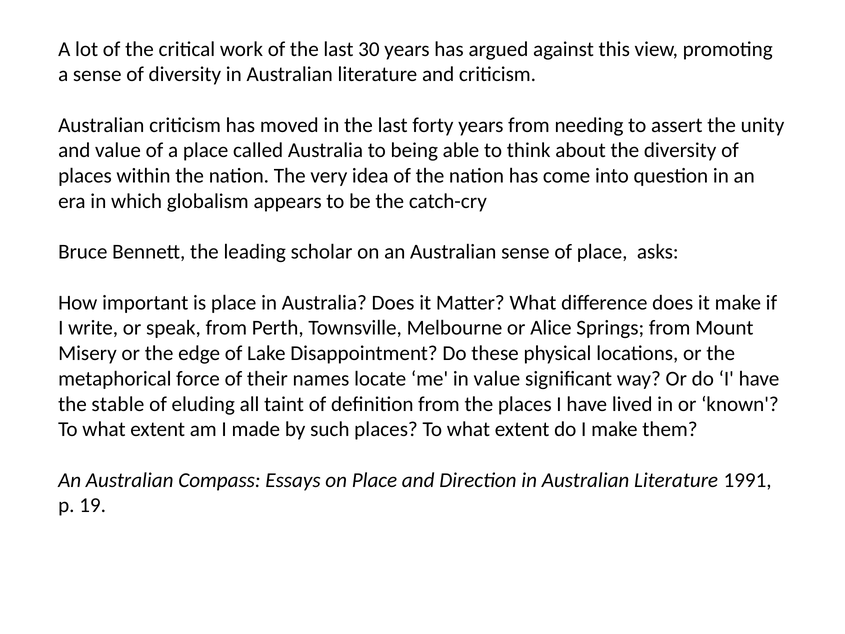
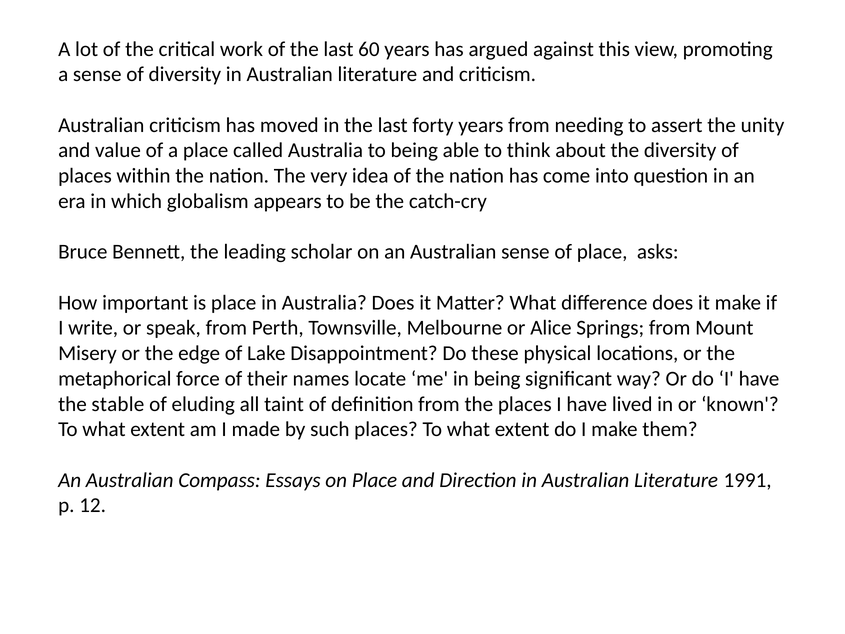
30: 30 -> 60 (369, 49)
in value: value -> being (497, 379)
19: 19 -> 12 (93, 505)
